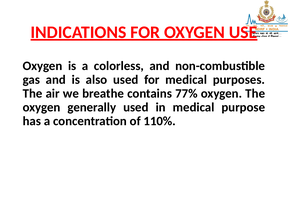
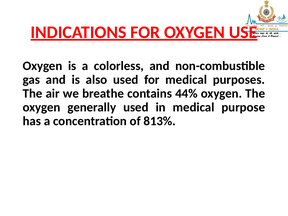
77%: 77% -> 44% (186, 93)
110%: 110% -> 813% (160, 121)
